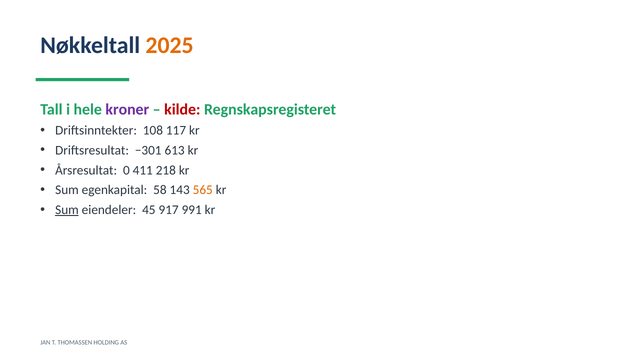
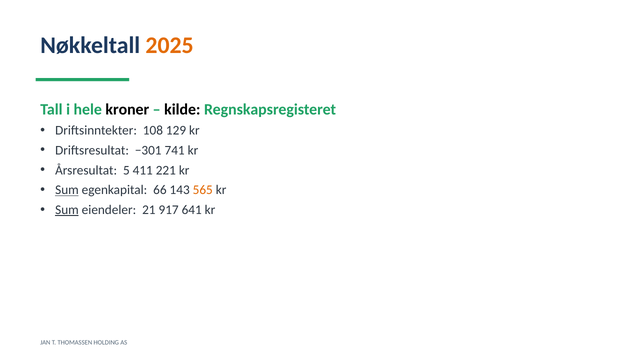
kroner colour: purple -> black (127, 109)
kilde colour: red -> black (182, 109)
117: 117 -> 129 (176, 130)
613: 613 -> 741 (175, 150)
0: 0 -> 5 (126, 170)
218: 218 -> 221 (166, 170)
Sum underline: none -> present (67, 190)
58: 58 -> 66 (160, 190)
45: 45 -> 21 (149, 210)
991: 991 -> 641 (192, 210)
